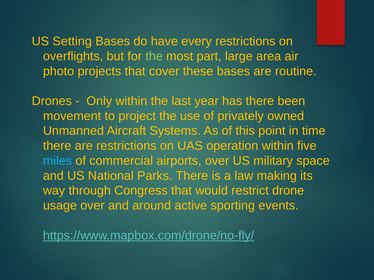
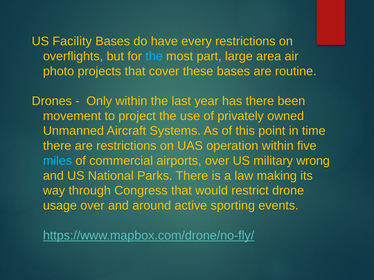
Setting: Setting -> Facility (72, 41)
the colour: light green -> light blue (154, 56)
space: space -> wrong (313, 161)
